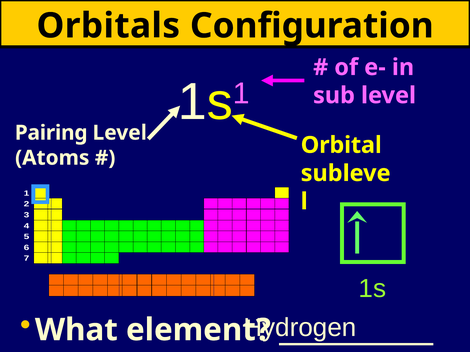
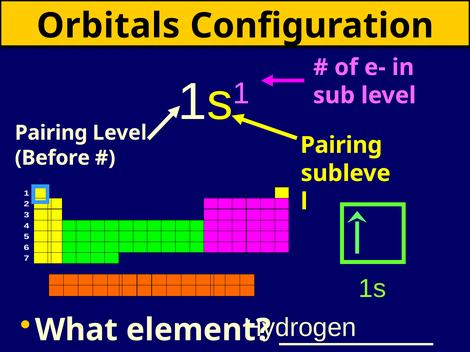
Orbital: Orbital -> Pairing (341, 145)
Atoms: Atoms -> Before (52, 158)
